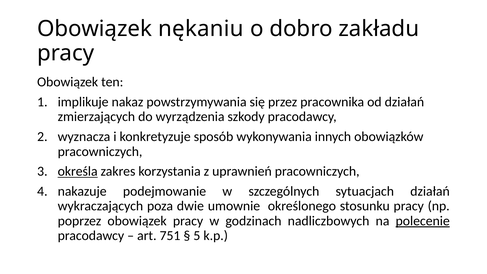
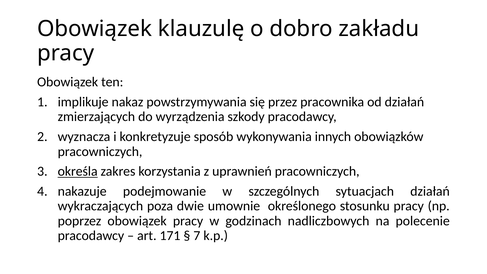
nękaniu: nękaniu -> klauzulę (201, 29)
polecenie underline: present -> none (423, 221)
751: 751 -> 171 (170, 236)
5: 5 -> 7 (197, 236)
